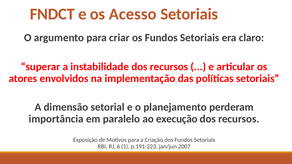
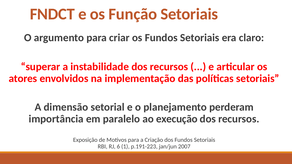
Acesso: Acesso -> Função (133, 14)
